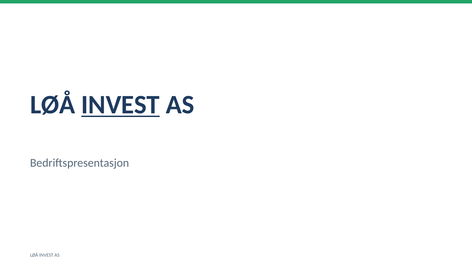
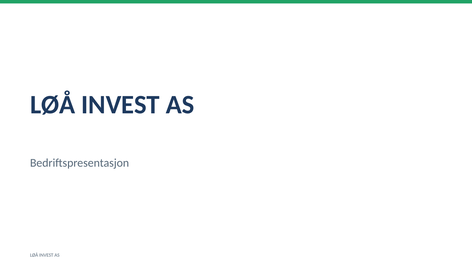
INVEST underline: present -> none (121, 105)
